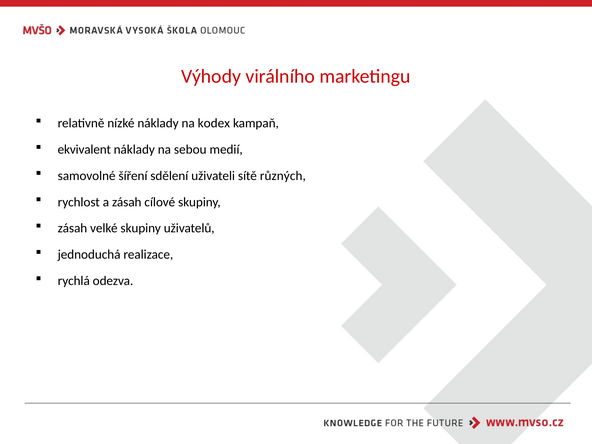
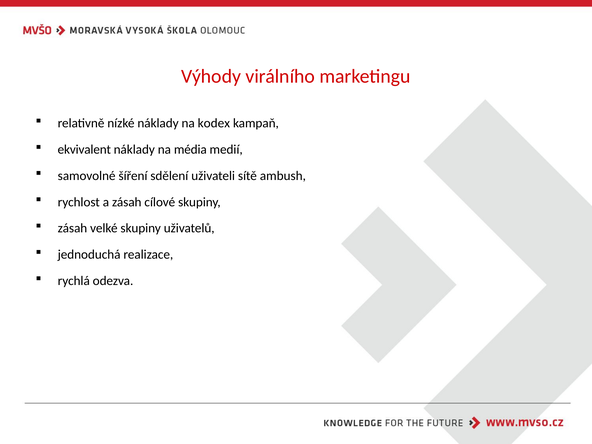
sebou: sebou -> média (190, 149)
různých: různých -> ambush (283, 176)
